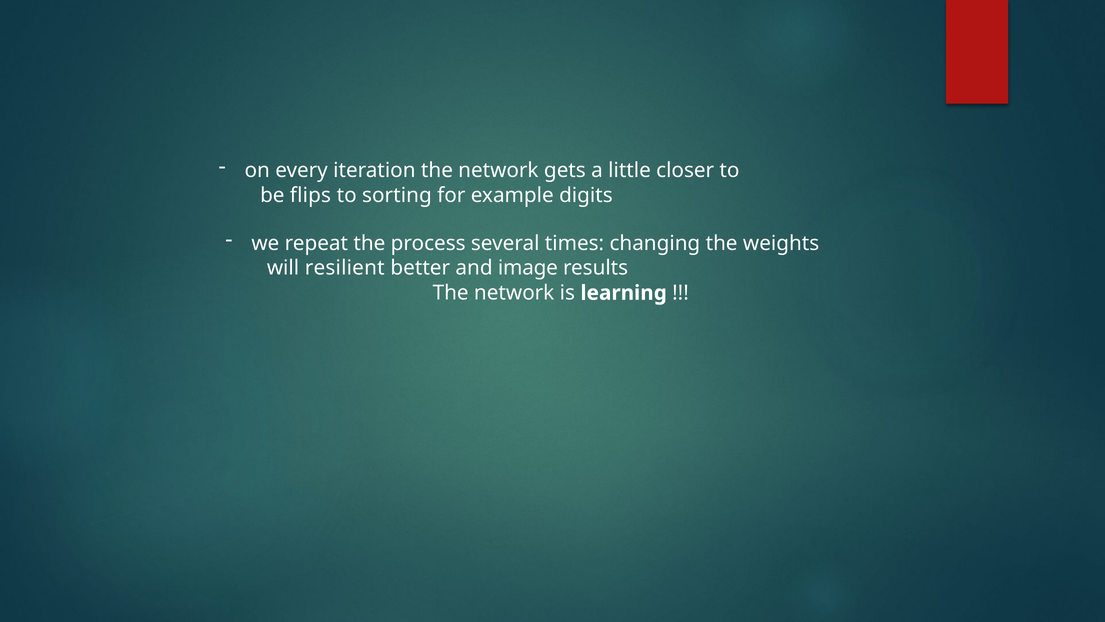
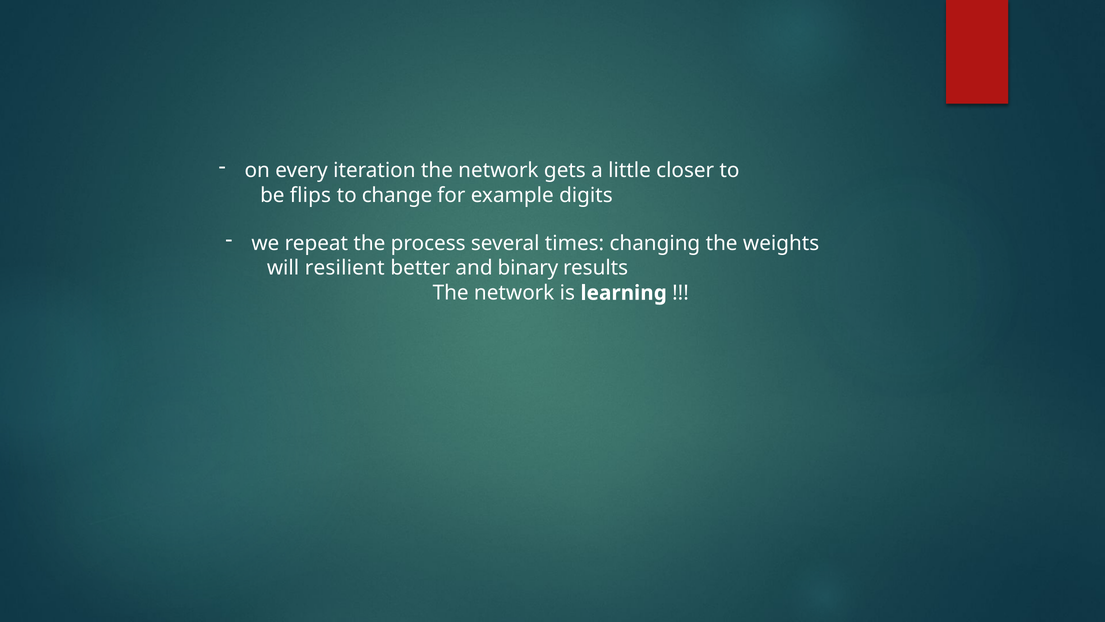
sorting: sorting -> change (397, 195)
image: image -> binary (528, 268)
